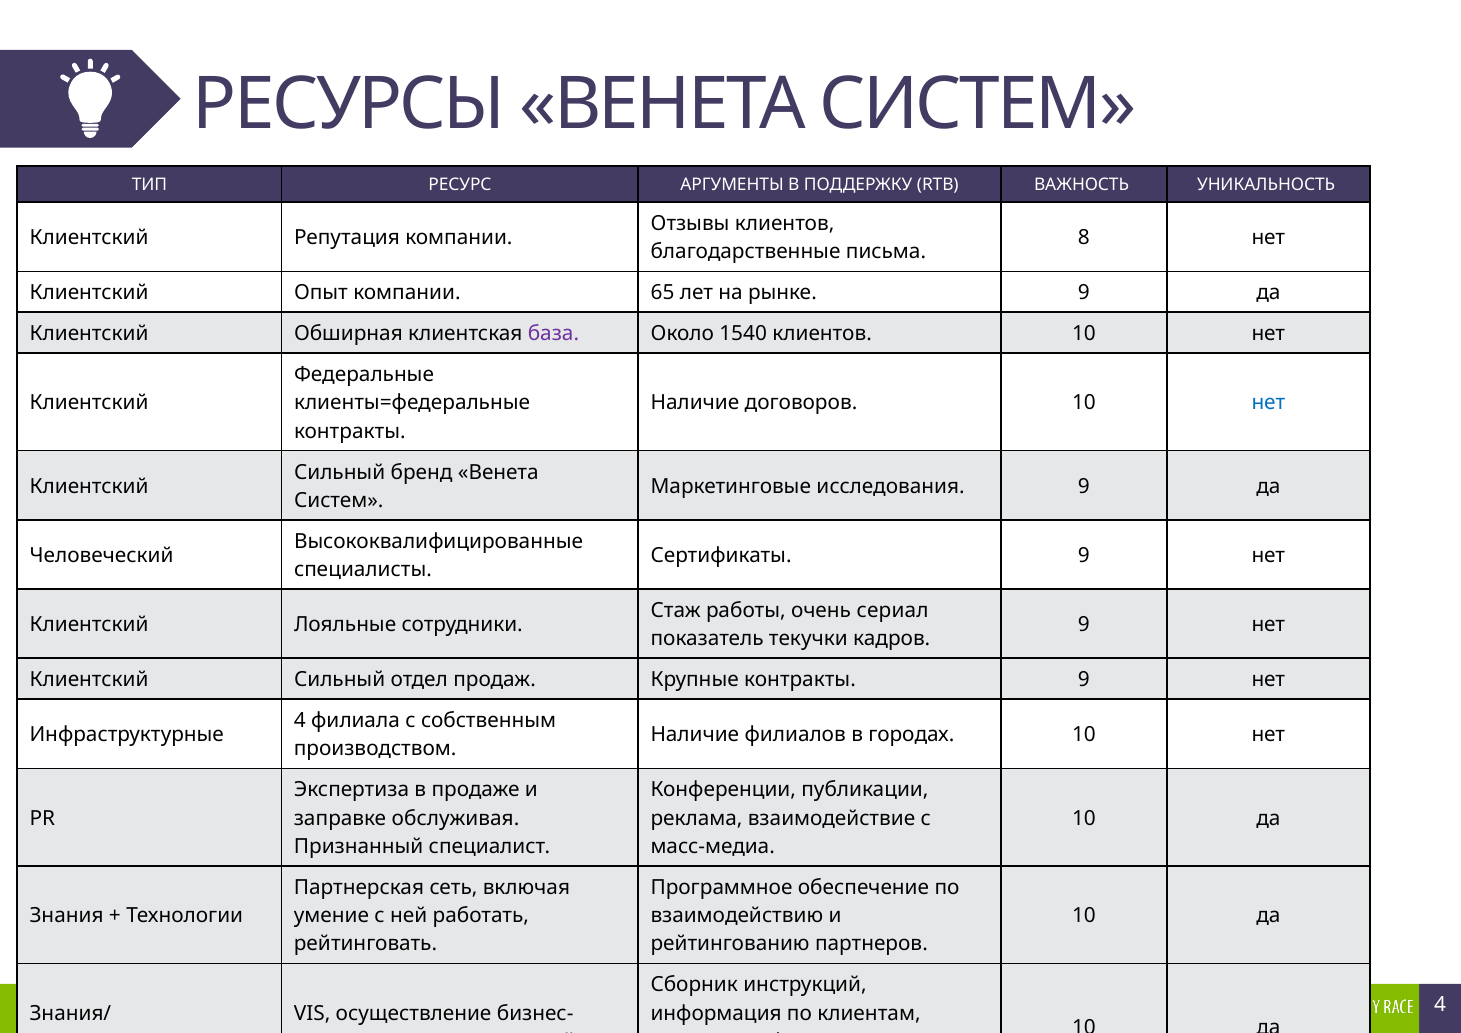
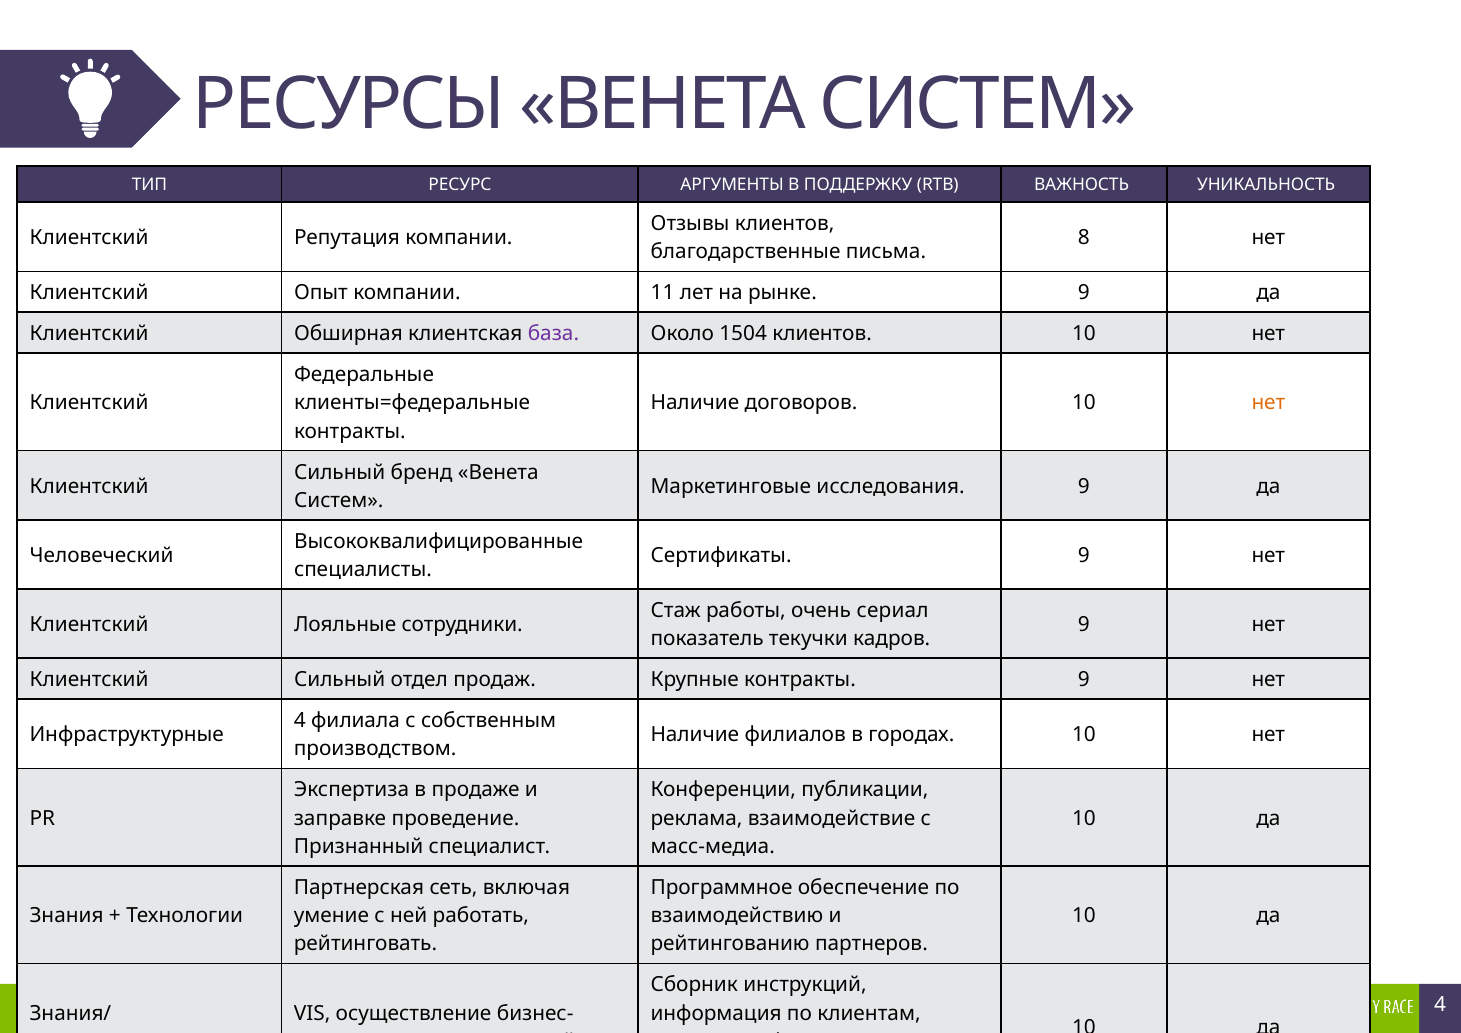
65: 65 -> 11 (663, 293)
1540: 1540 -> 1504 (743, 334)
нет colour: blue -> orange (1268, 403)
обслуживая: обслуживая -> проведение (456, 818)
